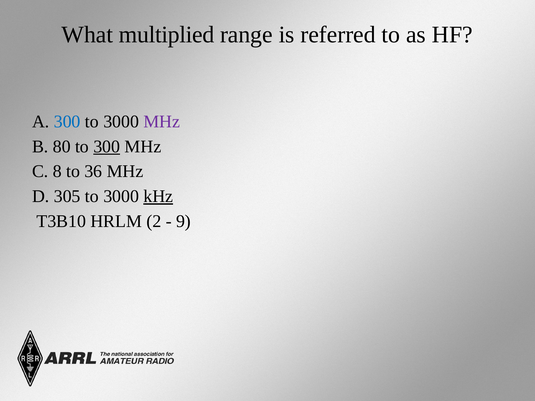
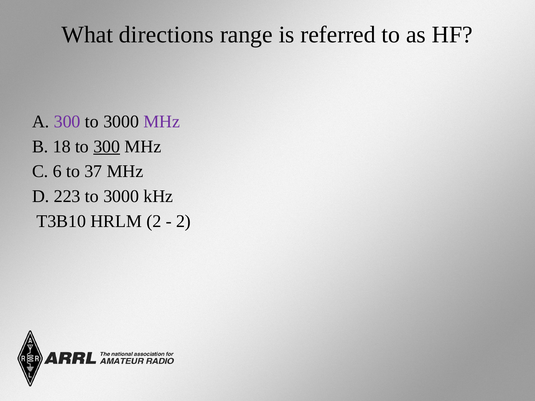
multiplied: multiplied -> directions (166, 35)
300 colour: blue -> purple (67, 122)
80: 80 -> 18 (62, 147)
8: 8 -> 6 (57, 172)
36: 36 -> 37 (93, 172)
305: 305 -> 223 (67, 196)
kHz underline: present -> none (158, 196)
9: 9 -> 2 (183, 221)
